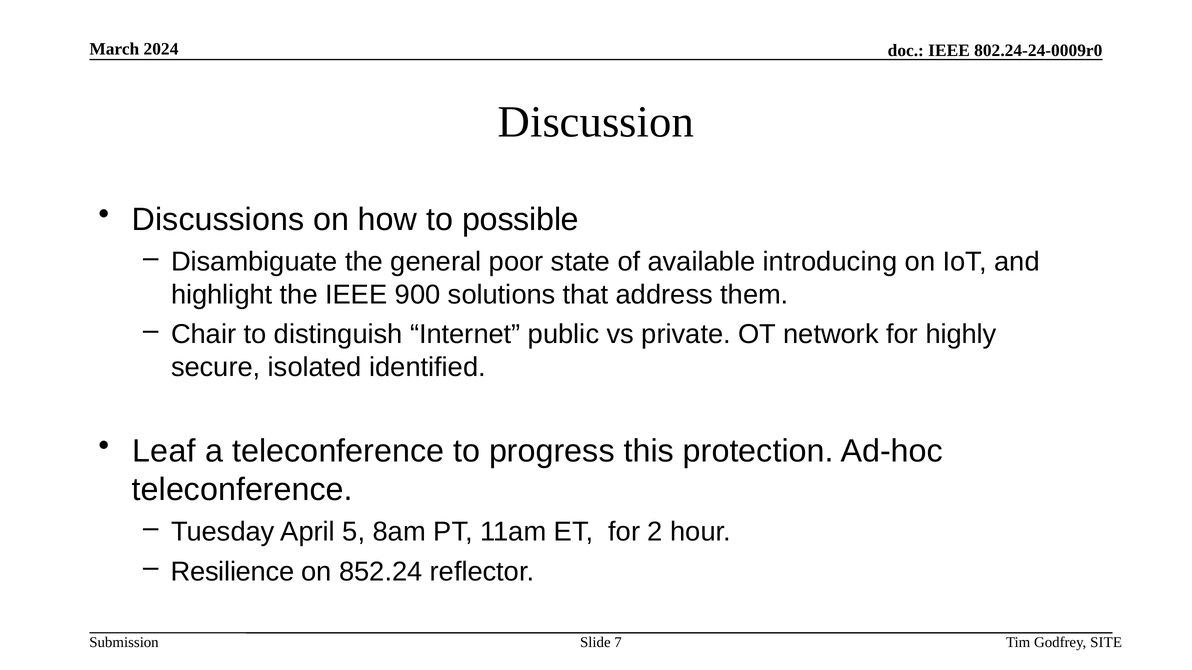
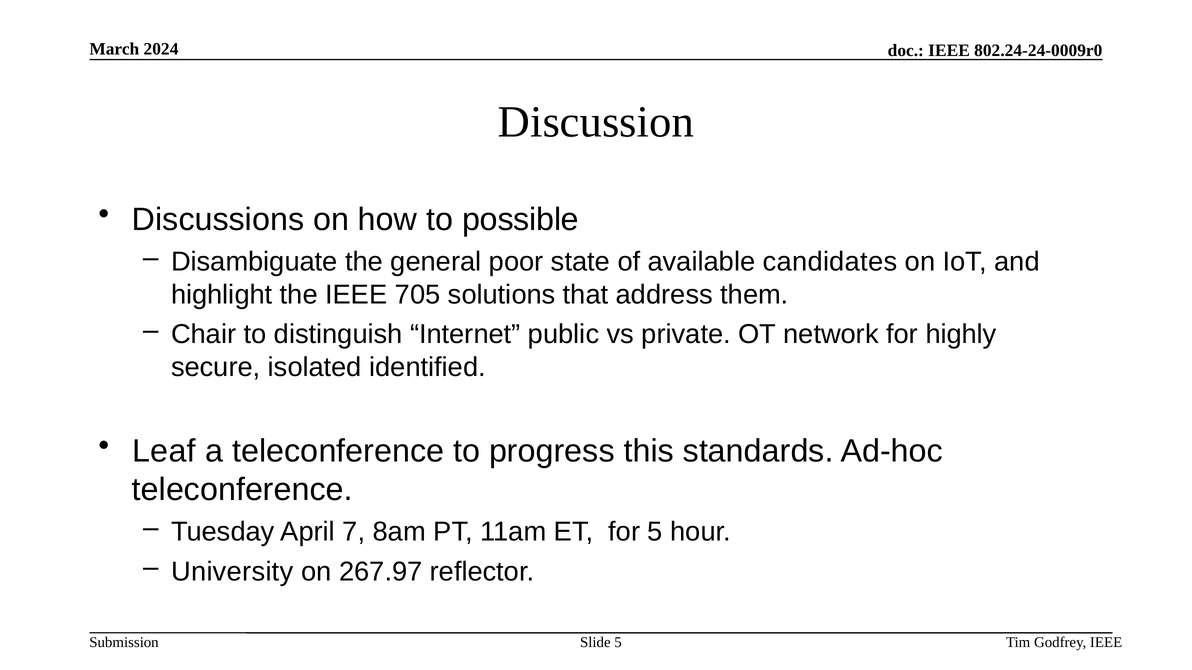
introducing: introducing -> candidates (830, 262)
900: 900 -> 705 (418, 295)
protection: protection -> standards (758, 451)
5: 5 -> 7 (354, 532)
for 2: 2 -> 5 (655, 532)
Resilience: Resilience -> University (232, 572)
852.24: 852.24 -> 267.97 (381, 572)
Slide 7: 7 -> 5 (618, 643)
Godfrey SITE: SITE -> IEEE (1106, 643)
